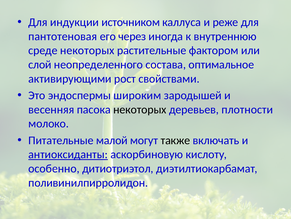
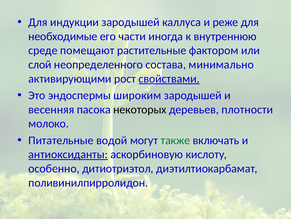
индукции источником: источником -> зародышей (131, 22)
пантотеновая: пантотеновая -> необходимые (63, 36)
через: через -> части (132, 36)
среде некоторых: некоторых -> помещают (87, 50)
оптимальное: оптимальное -> минимально (221, 64)
свойствами underline: none -> present (169, 78)
малой: малой -> водой (112, 140)
также colour: black -> green (175, 140)
